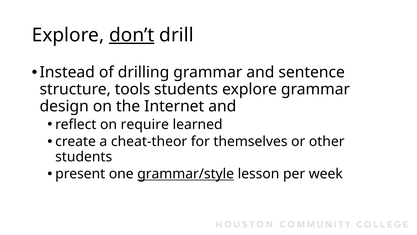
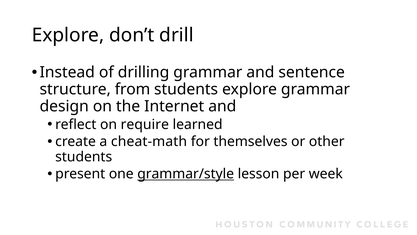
don’t underline: present -> none (132, 35)
tools: tools -> from (133, 89)
cheat-theor: cheat-theor -> cheat-math (149, 141)
